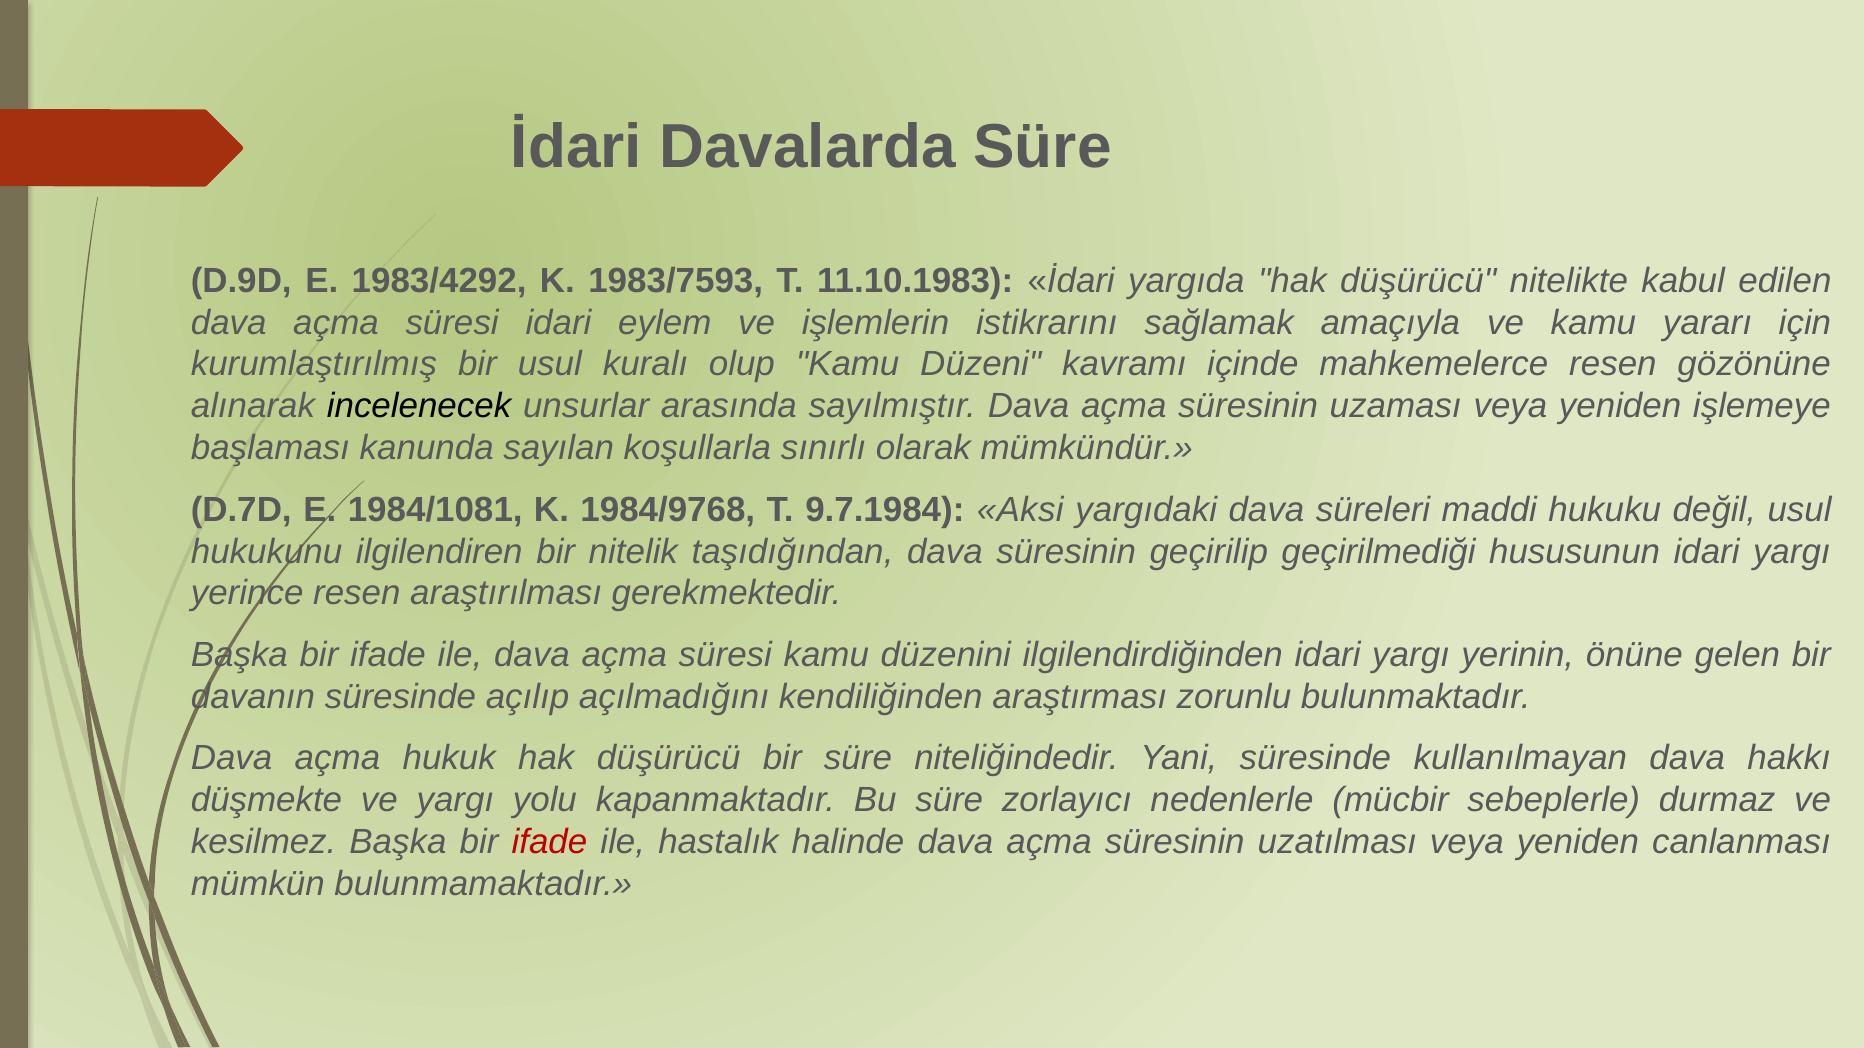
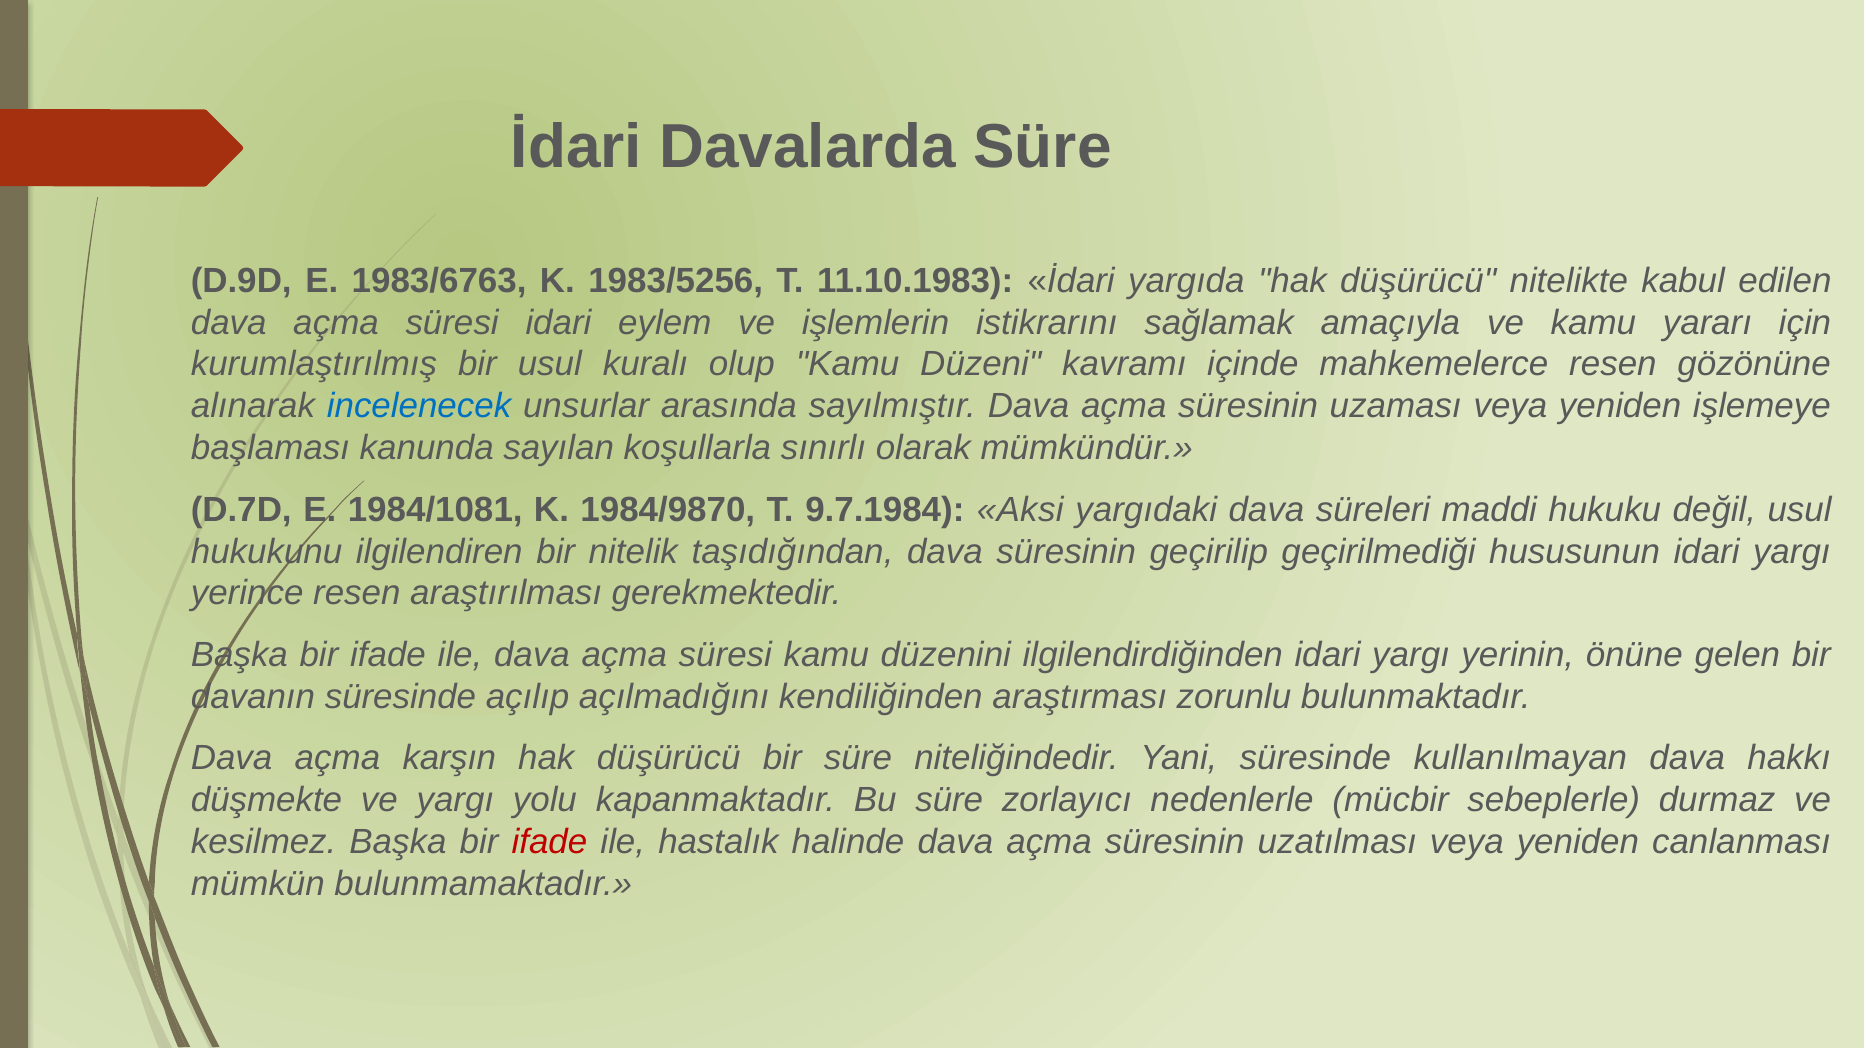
1983/4292: 1983/4292 -> 1983/6763 (439, 281)
1983/7593: 1983/7593 -> 1983/5256 (676, 281)
incelenecek colour: black -> blue (419, 407)
1984/9768: 1984/9768 -> 1984/9870 (668, 510)
hukuk: hukuk -> karşın (449, 758)
